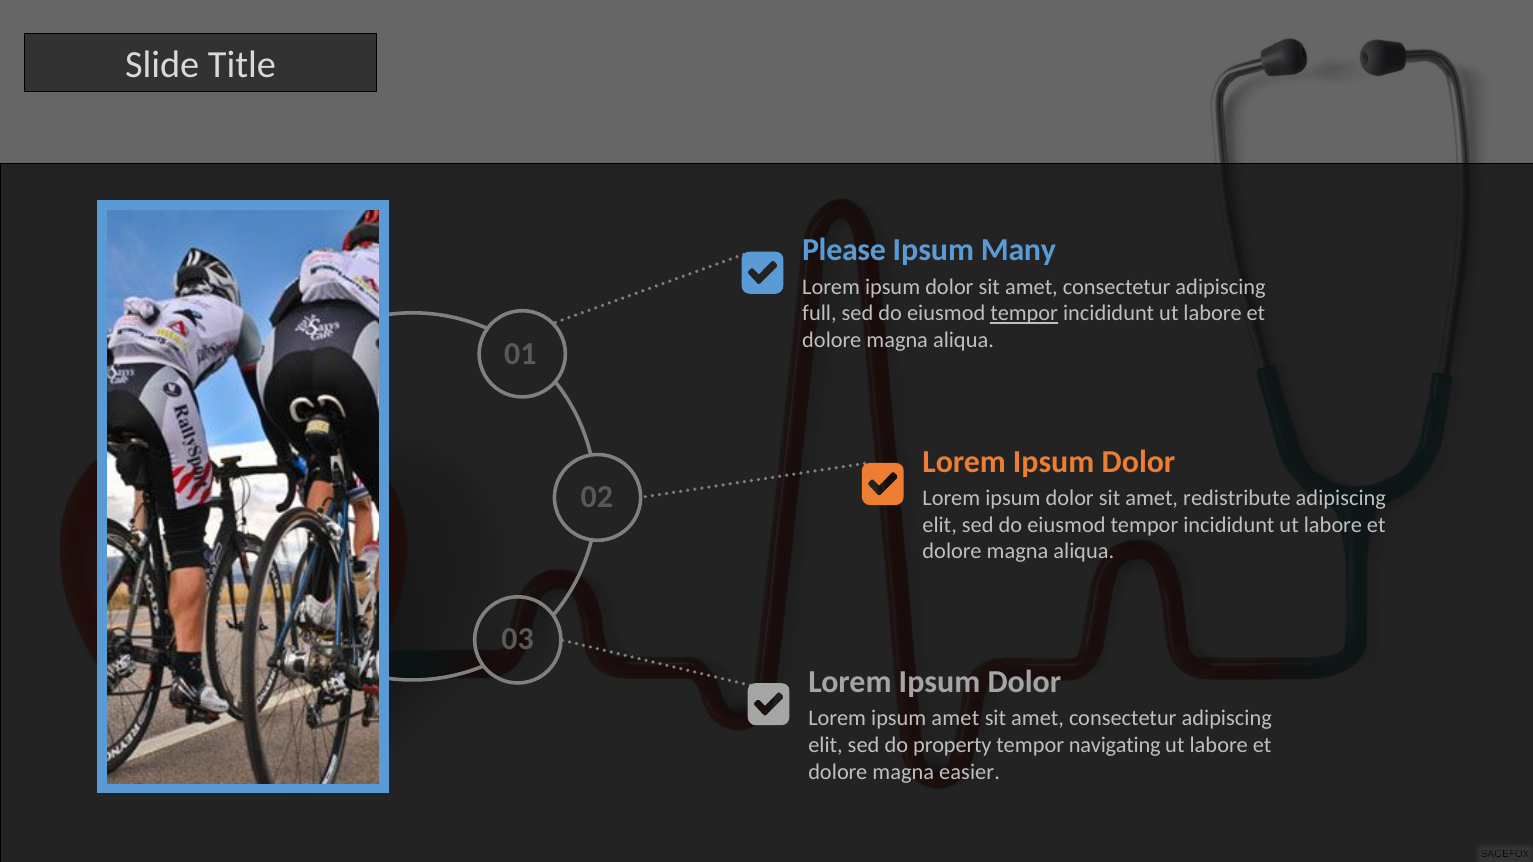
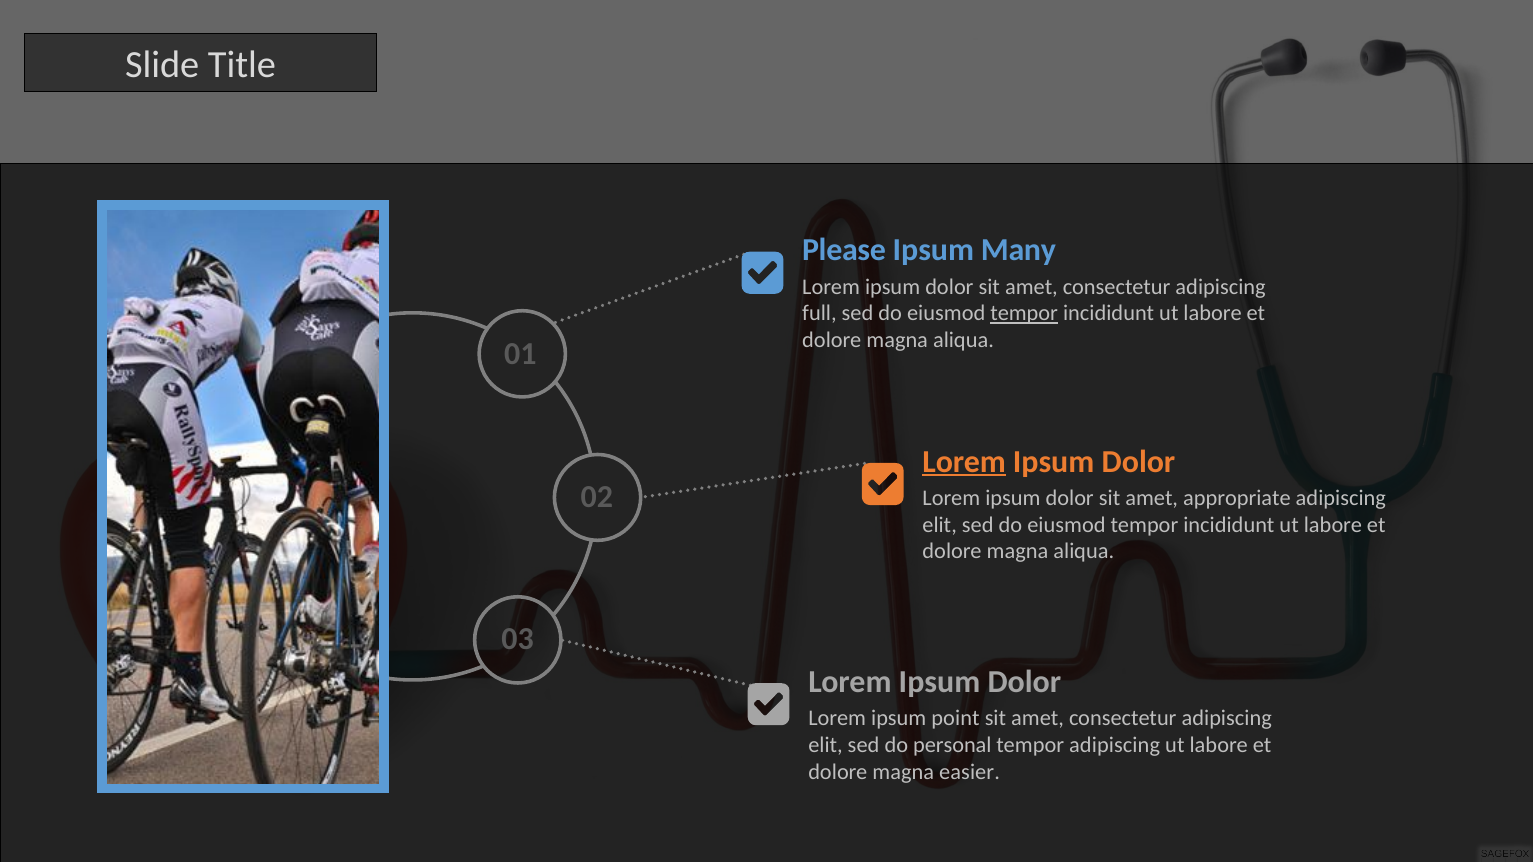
Lorem underline: none -> present (964, 462)
redistribute: redistribute -> appropriate (1237, 498)
ipsum amet: amet -> point (955, 718)
property: property -> personal (952, 745)
tempor navigating: navigating -> adipiscing (1115, 745)
